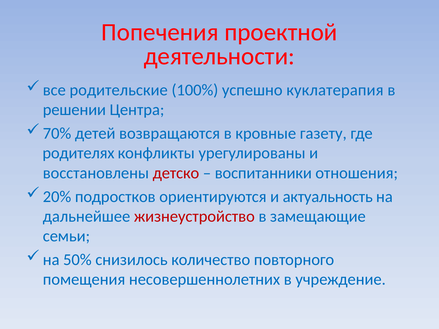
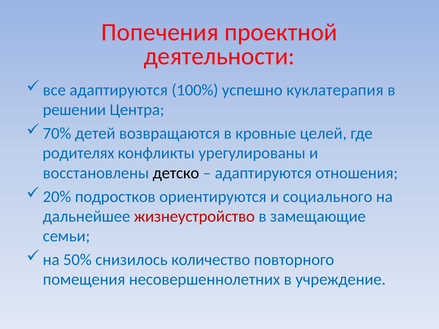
все родительские: родительские -> адаптируются (119, 90)
газету: газету -> целей (323, 134)
детско colour: red -> black (176, 173)
воспитанники: воспитанники -> адаптируются (263, 173)
актуальность: актуальность -> социального (328, 197)
